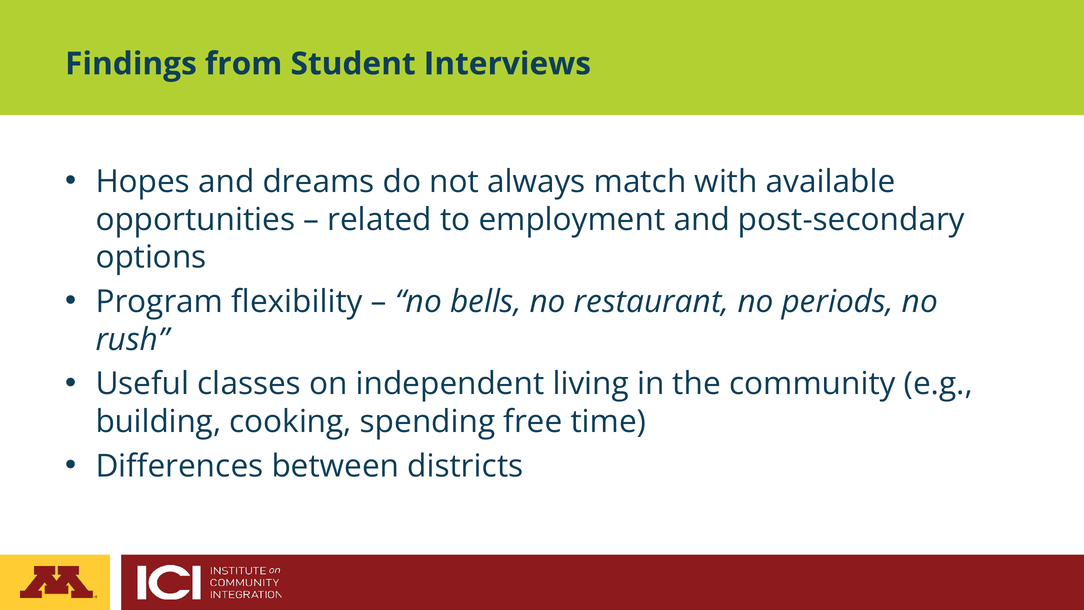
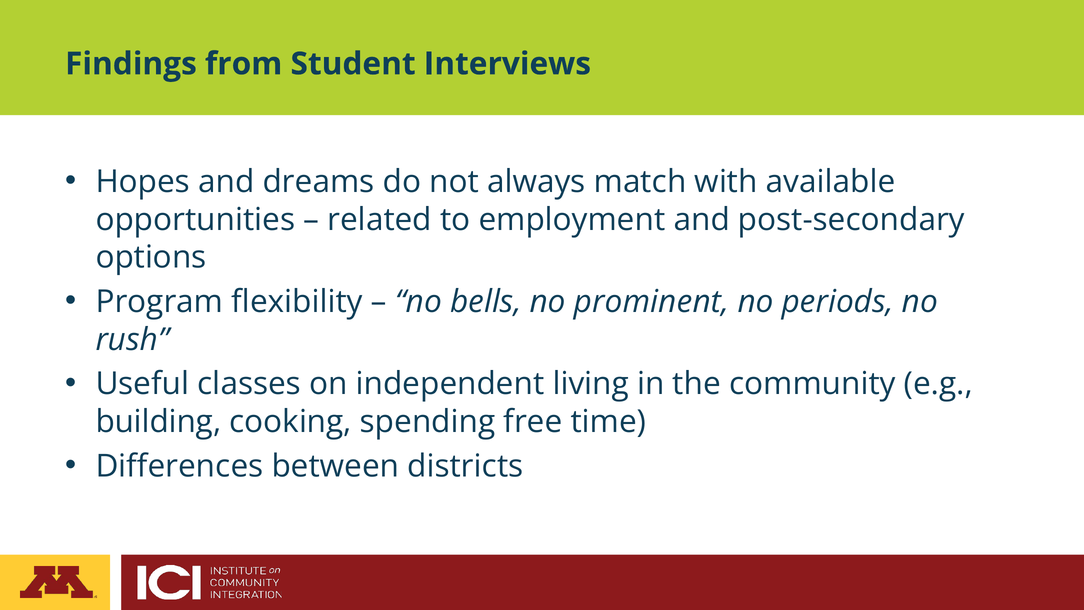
restaurant: restaurant -> prominent (652, 302)
